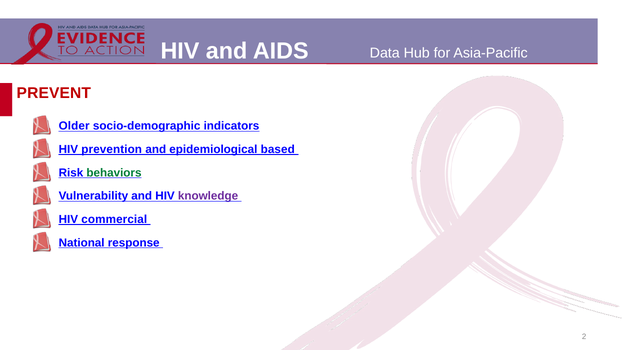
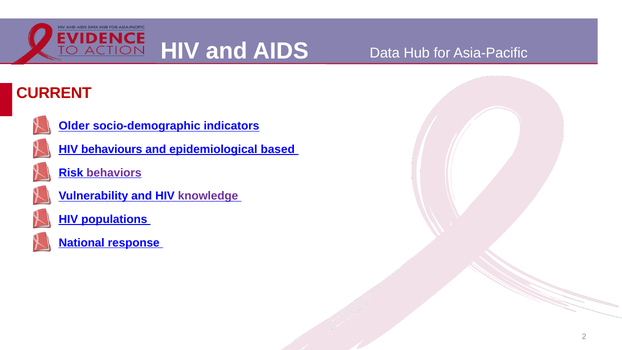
PREVENT: PREVENT -> CURRENT (54, 93)
prevention: prevention -> behaviours (112, 149)
behaviors colour: green -> purple (114, 173)
commercial: commercial -> populations (114, 219)
